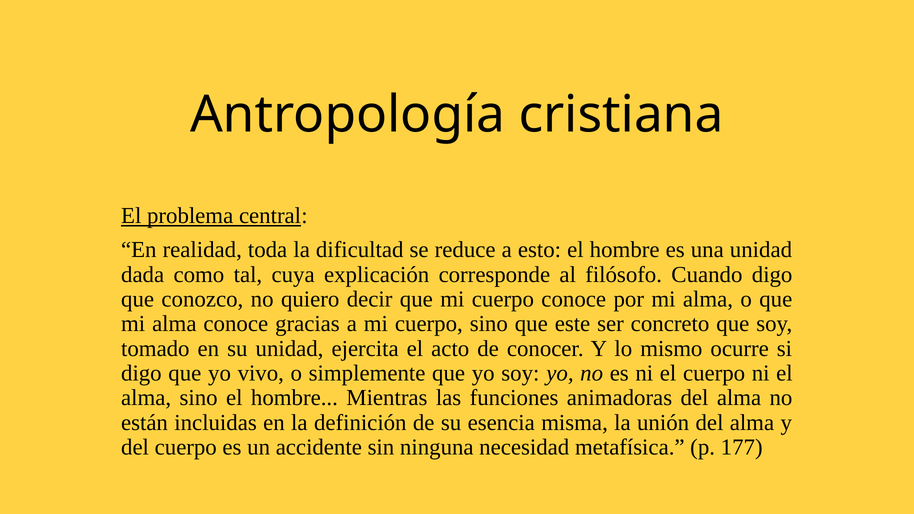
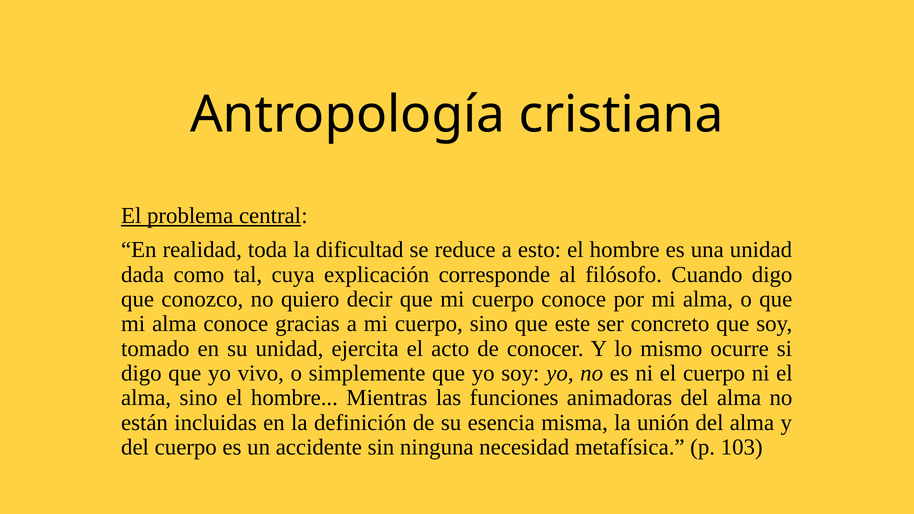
177: 177 -> 103 (742, 447)
